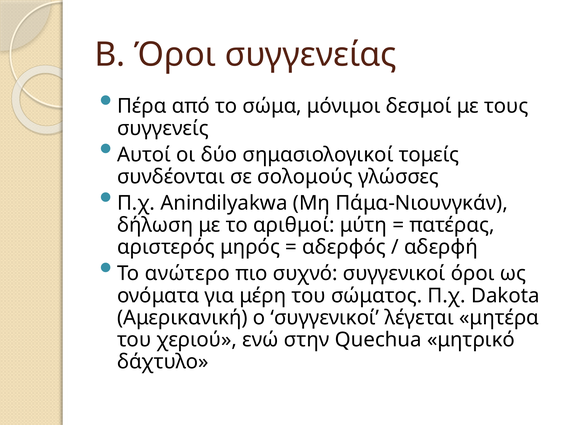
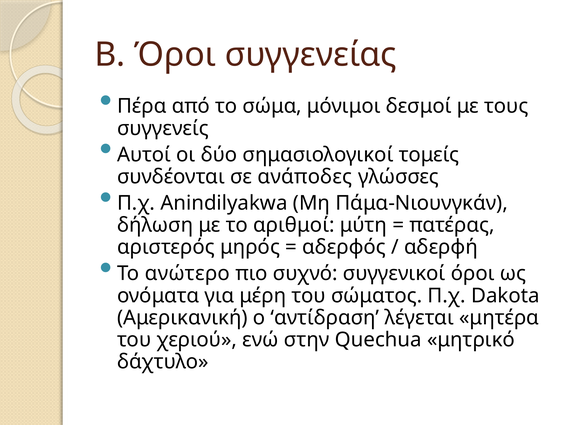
σολομούς: σολομούς -> ανάποδες (305, 177)
ο συγγενικοί: συγγενικοί -> αντίδραση (325, 317)
